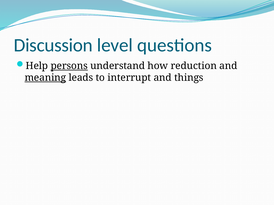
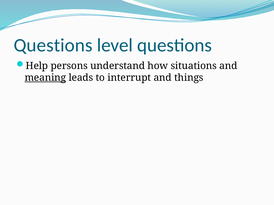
Discussion: Discussion -> Questions (53, 45)
persons underline: present -> none (69, 66)
reduction: reduction -> situations (194, 66)
